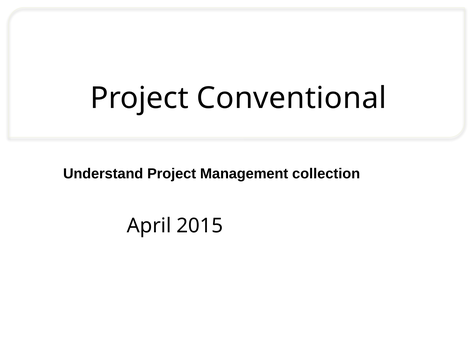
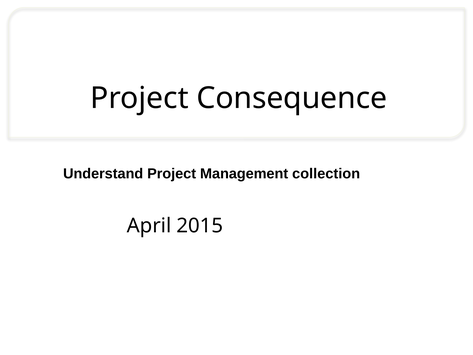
Conventional: Conventional -> Consequence (292, 98)
